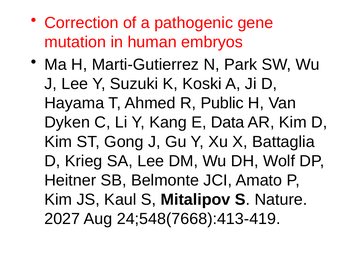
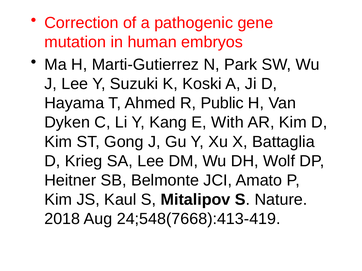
Data: Data -> With (227, 123)
2027: 2027 -> 2018 (62, 219)
